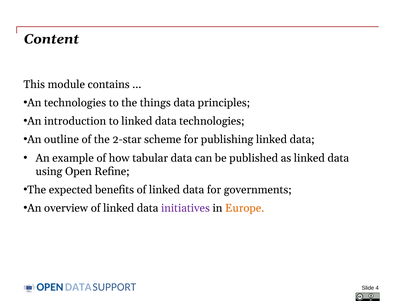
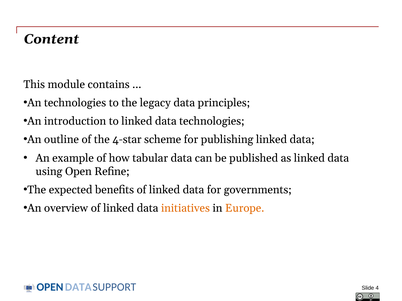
things: things -> legacy (155, 103)
2-star: 2-star -> 4-star (127, 140)
initiatives colour: purple -> orange (185, 209)
